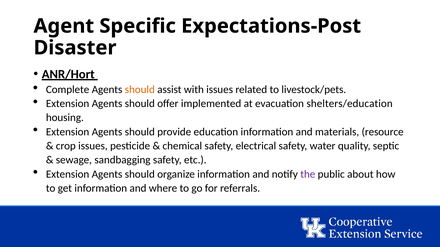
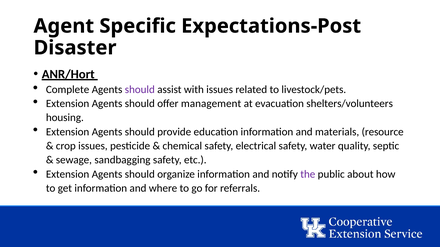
should colour: orange -> purple (140, 90)
implemented: implemented -> management (211, 104)
shelters/education: shelters/education -> shelters/volunteers (350, 104)
